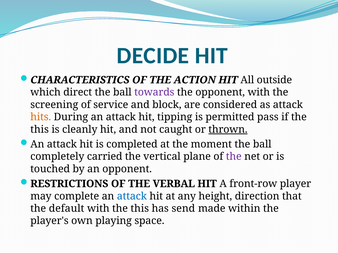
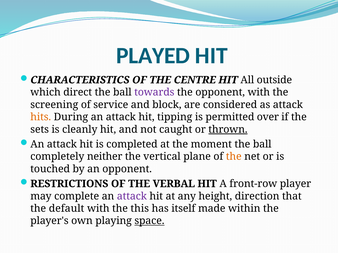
DECIDE: DECIDE -> PLAYED (153, 56)
ACTION: ACTION -> CENTRE (195, 80)
pass: pass -> over (268, 117)
this: this -> sets (40, 130)
carried: carried -> neither (105, 157)
the colour: purple -> orange (234, 157)
attack colour: blue -> purple (132, 196)
send: send -> itself (183, 209)
space underline: none -> present (149, 221)
